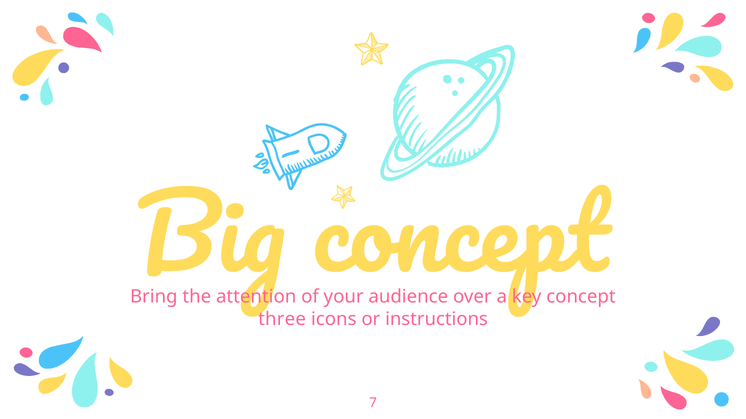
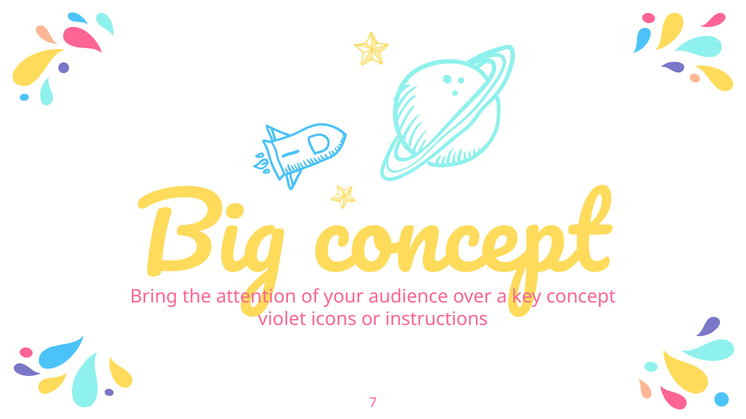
three: three -> violet (282, 319)
